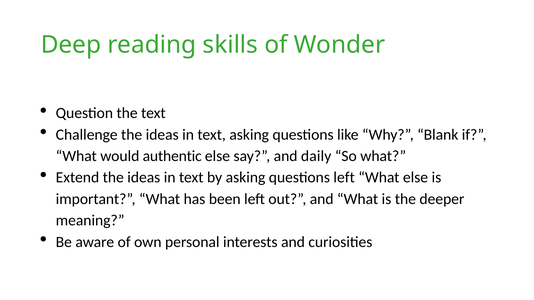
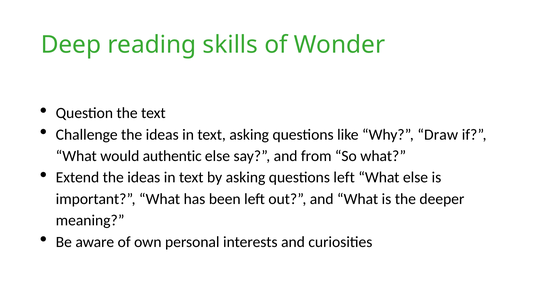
Blank: Blank -> Draw (438, 135)
daily: daily -> from (316, 156)
